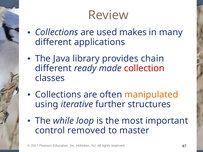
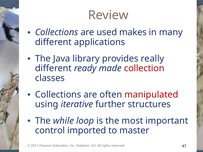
chain: chain -> really (152, 59)
manipulated colour: orange -> red (151, 95)
removed: removed -> imported (87, 131)
